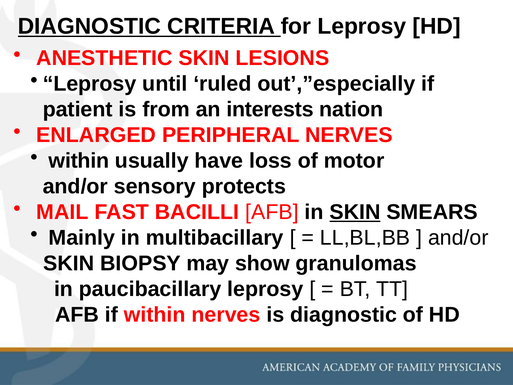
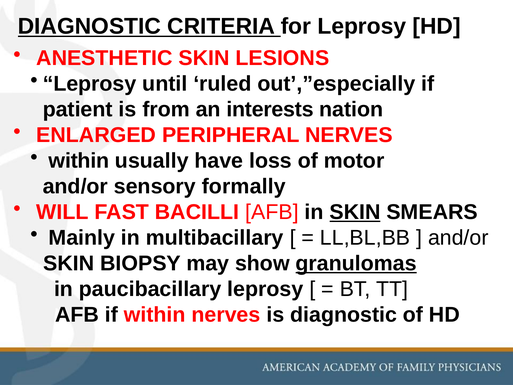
protects: protects -> formally (244, 186)
MAIL: MAIL -> WILL (62, 212)
granulomas underline: none -> present (356, 263)
